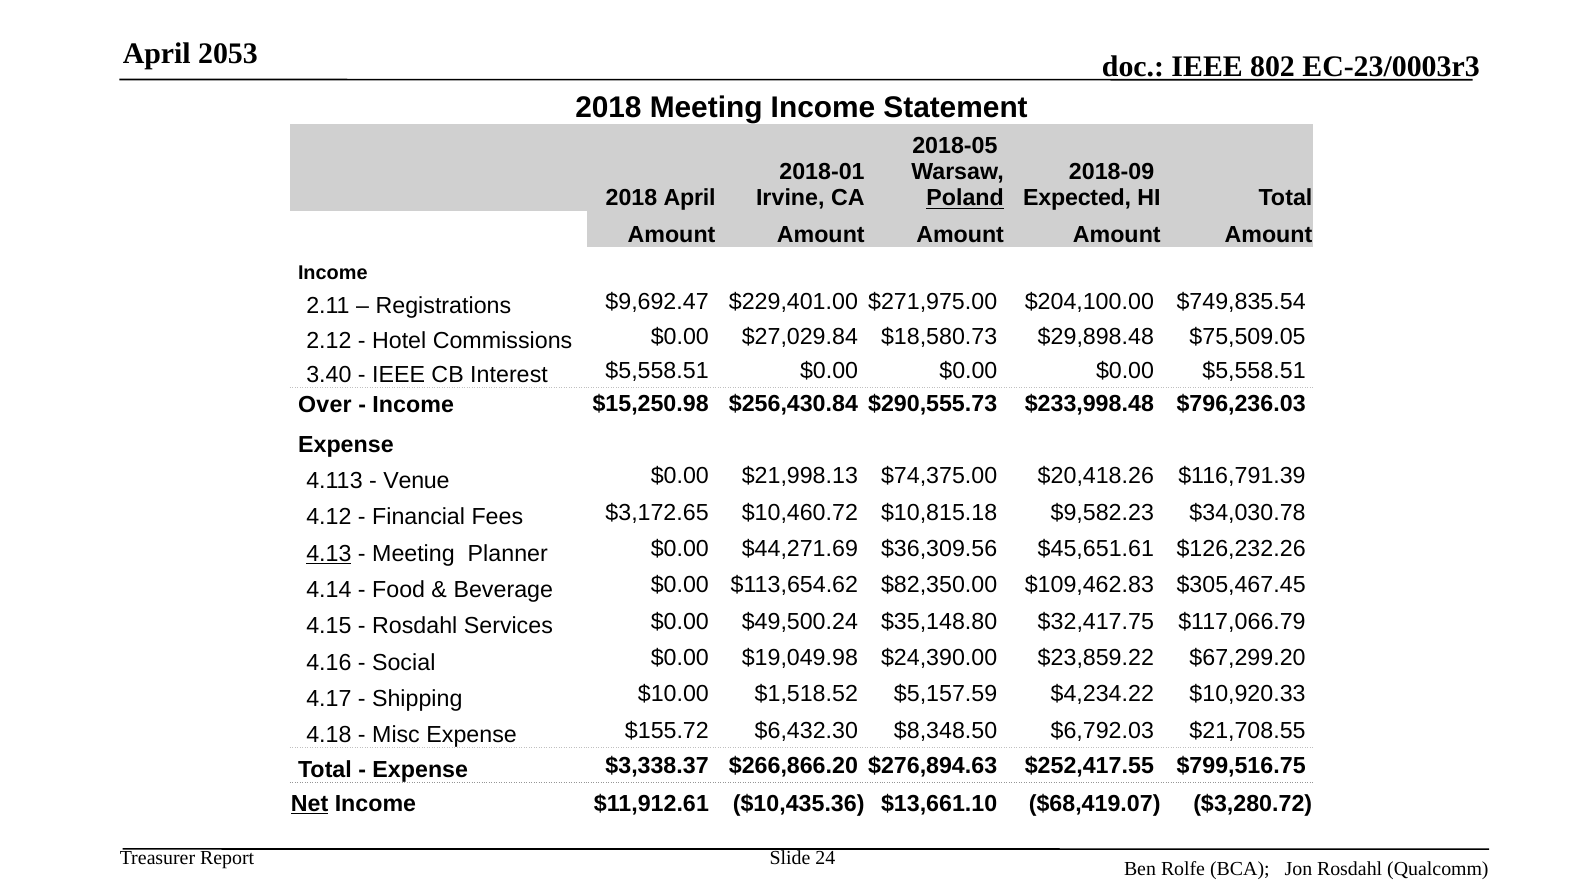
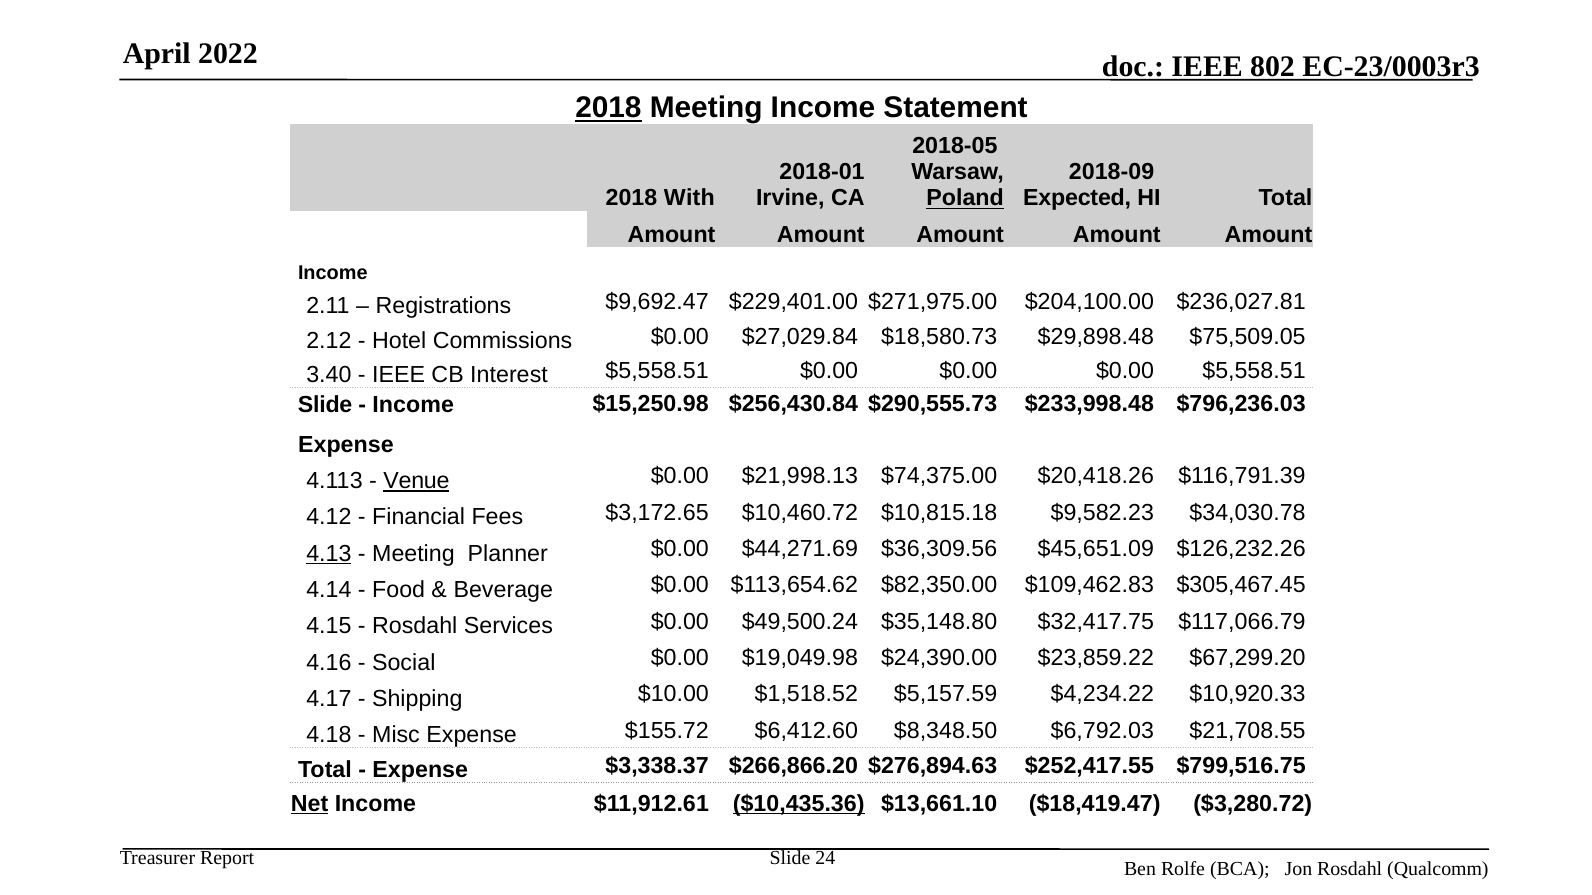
2053: 2053 -> 2022 (228, 54)
2018 underline: none -> present (608, 108)
2018 April: April -> With (689, 198)
$749,835.54: $749,835.54 -> $236,027.81 (1241, 302)
Over: Over -> Slide (325, 405)
Venue underline: none -> present (416, 481)
$45,651.61: $45,651.61 -> $45,651.09 (1096, 549)
$6,432.30: $6,432.30 -> $6,412.60 (806, 731)
$10,435.36 underline: none -> present (799, 804)
$68,419.07: $68,419.07 -> $18,419.47 (1095, 804)
